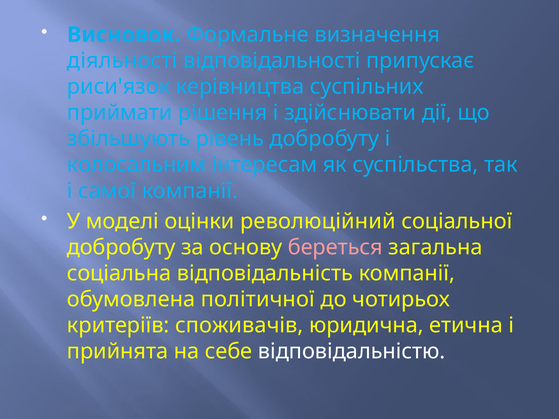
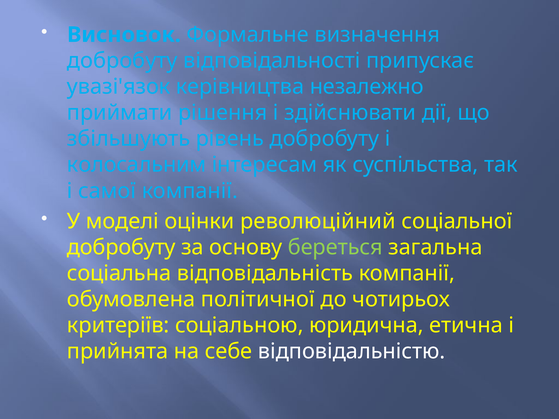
діяльності: діяльності -> добробуту (122, 61)
риси'язок: риси'язок -> увазі'язок (119, 87)
суспільних: суспільних -> незалежно (367, 87)
береться colour: pink -> light green (335, 247)
споживачів: споживачів -> соціальною (239, 325)
